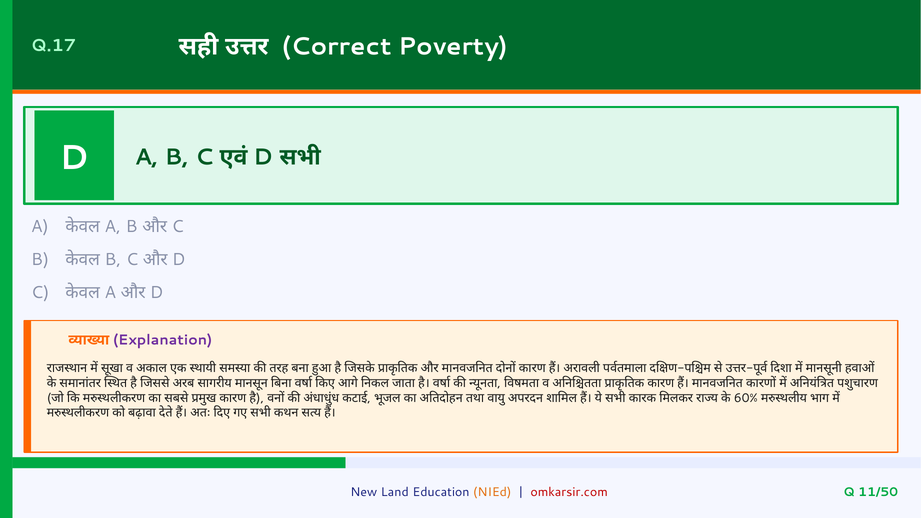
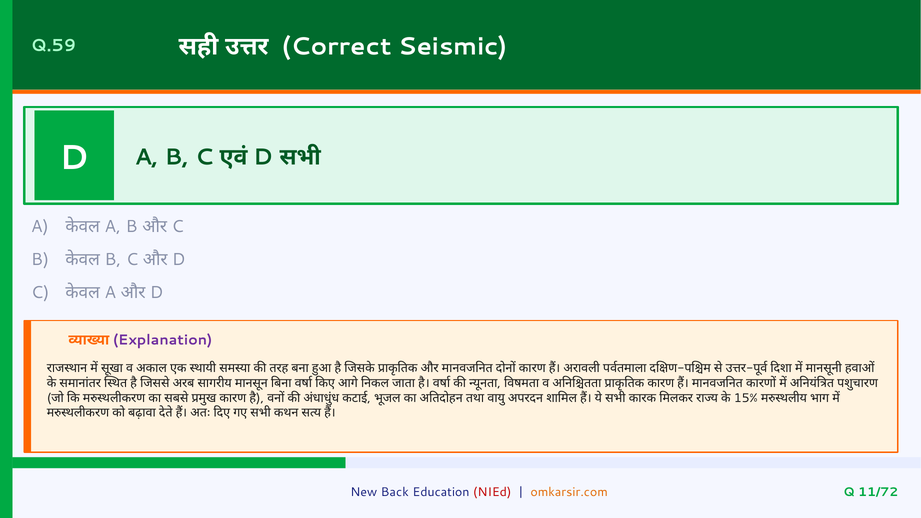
Q.17: Q.17 -> Q.59 (54, 45)
Poverty: Poverty -> Seismic (453, 47)
60%: 60% -> 15% (746, 398)
Land: Land -> Back (395, 492)
NIEd colour: orange -> red (492, 492)
omkarsir.com colour: red -> orange (569, 492)
11/50: 11/50 -> 11/72 (878, 492)
